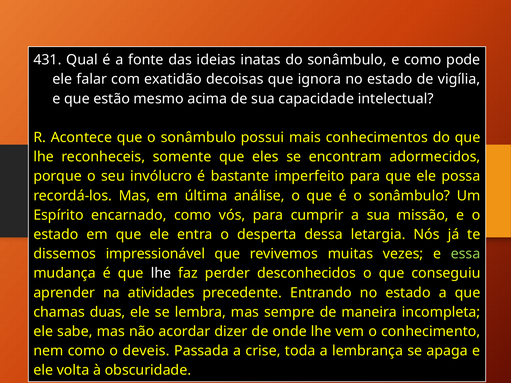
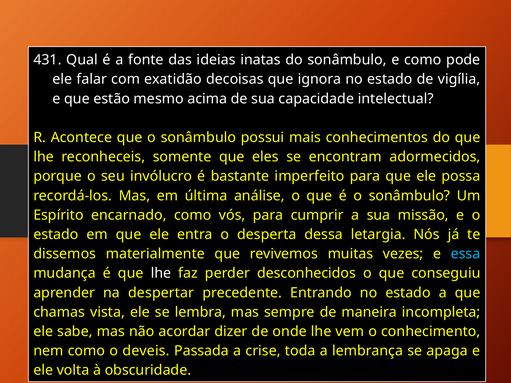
impressionável: impressionável -> materialmente (155, 254)
essa colour: light green -> light blue (466, 254)
atividades: atividades -> despertar (161, 293)
duas: duas -> vista (108, 312)
